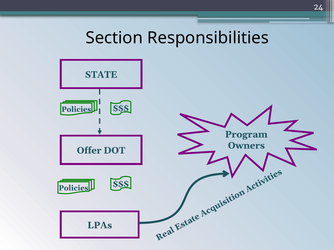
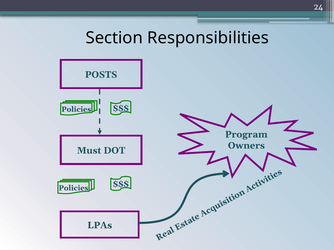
STATE: STATE -> POSTS (101, 75)
Offer: Offer -> Must (89, 151)
